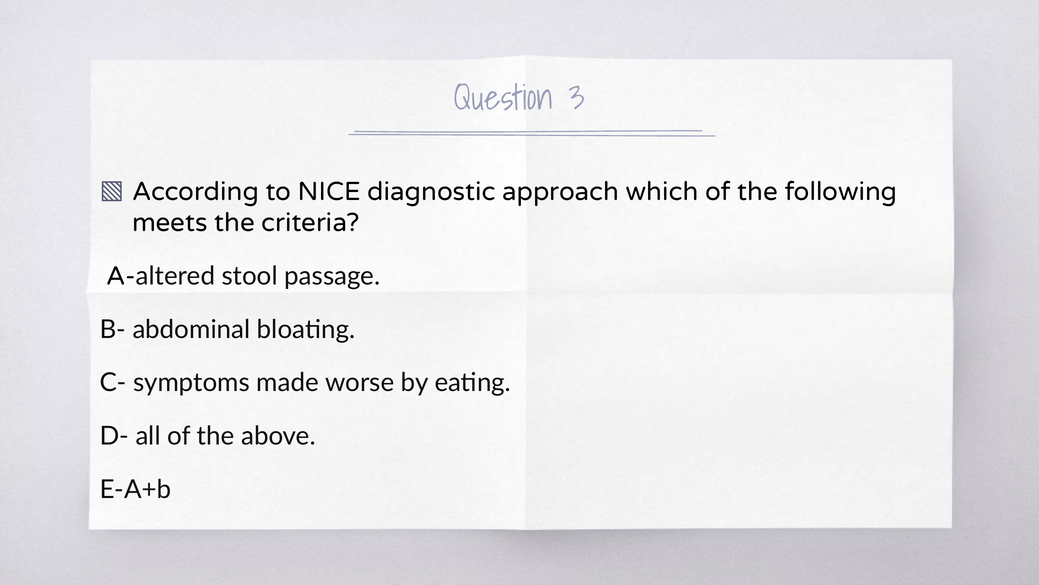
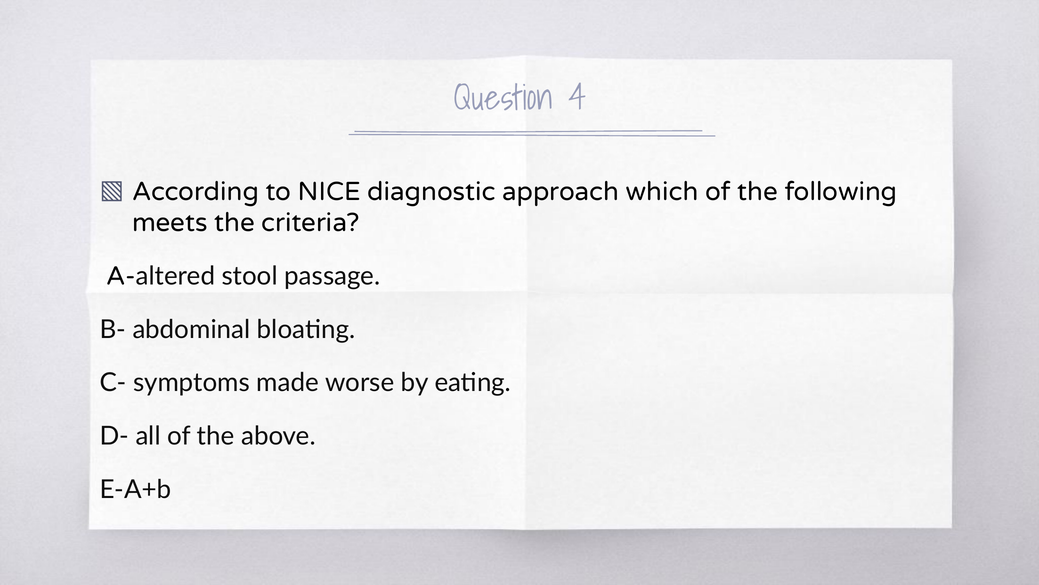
3: 3 -> 4 (577, 98)
